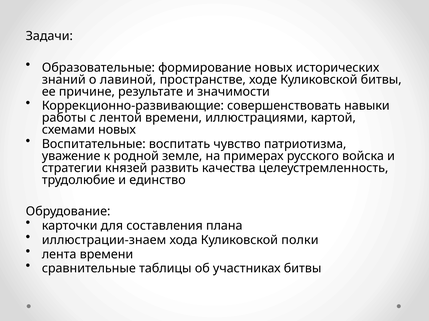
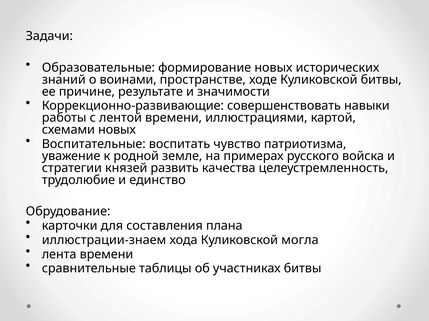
лавиной: лавиной -> воинами (128, 80)
полки: полки -> могла (300, 241)
